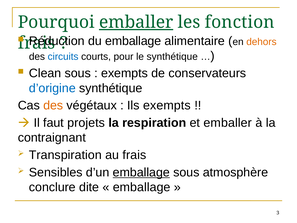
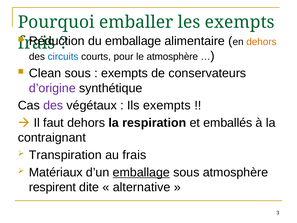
emballer underline: present -> none (136, 22)
les fonction: fonction -> exempts (240, 22)
le synthétique: synthétique -> atmosphère (172, 57)
d’origine colour: blue -> purple (52, 88)
des colour: orange -> purple (53, 105)
faut projets: projets -> dehors (86, 123)
et emballer: emballer -> emballés (228, 123)
Sensibles: Sensibles -> Matériaux (56, 172)
conclure: conclure -> respirent (52, 187)
emballage: emballage -> alternative (142, 187)
